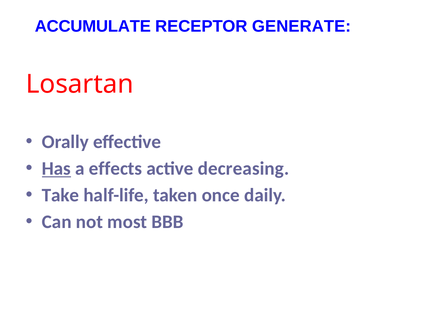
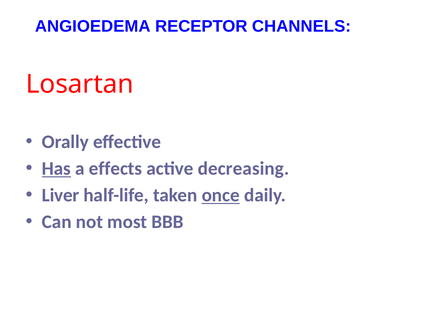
ACCUMULATE: ACCUMULATE -> ANGIOEDEMA (93, 26)
GENERATE: GENERATE -> CHANNELS (301, 26)
Take: Take -> Liver (61, 195)
once underline: none -> present (221, 195)
